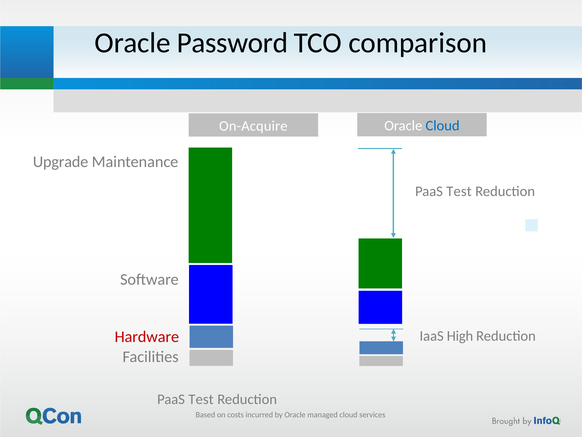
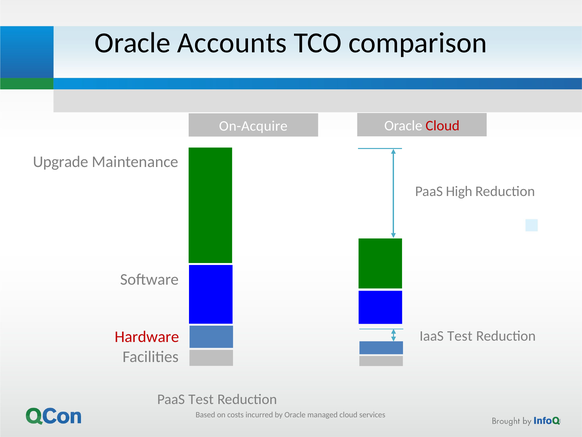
Password: Password -> Accounts (232, 43)
Cloud colour: blue -> red (443, 126)
Test: Test -> High (459, 191)
IaaS High: High -> Test (460, 336)
